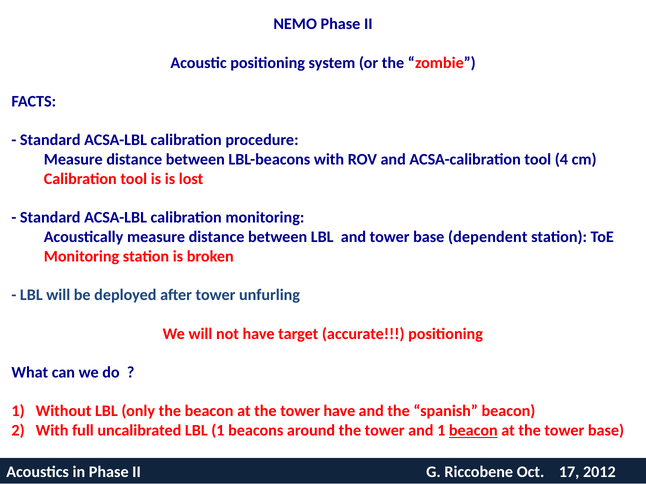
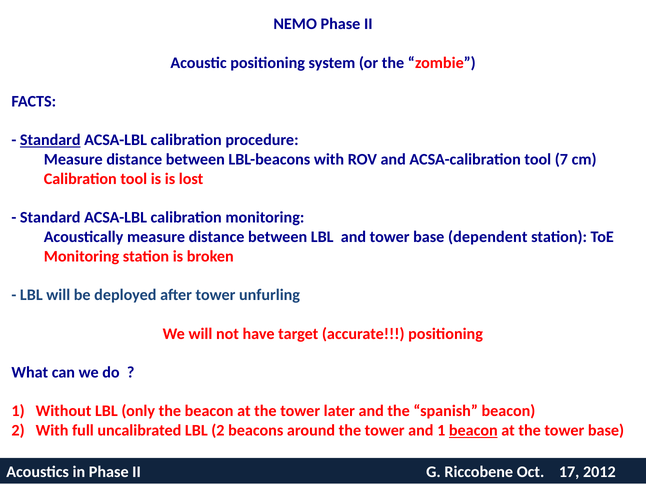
Standard underline: none -> present (50, 140)
4: 4 -> 7 (561, 160)
tower have: have -> later (339, 412)
LBL 1: 1 -> 2 (218, 431)
